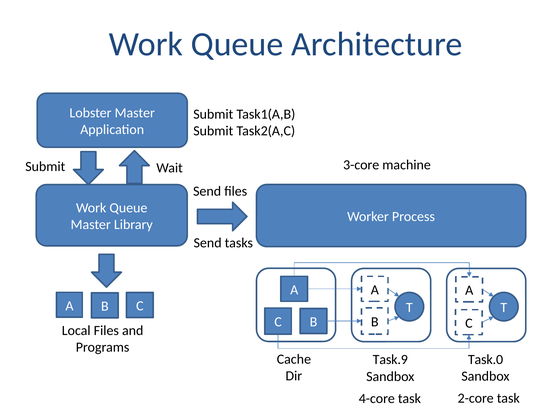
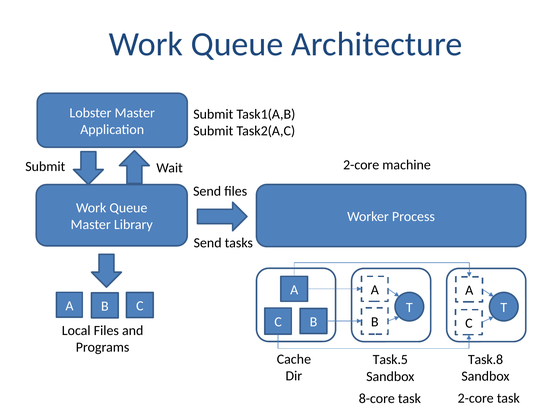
3-core: 3-core -> 2-core (361, 165)
Task.0: Task.0 -> Task.8 (485, 359)
Task.9: Task.9 -> Task.5 (390, 359)
4-core: 4-core -> 8-core (377, 398)
